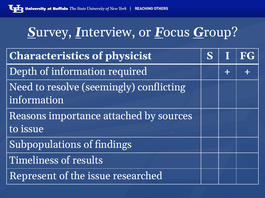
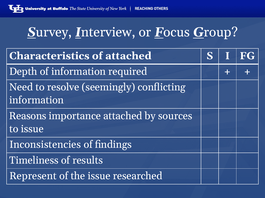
of physicist: physicist -> attached (128, 56)
Subpopulations: Subpopulations -> Inconsistencies (45, 145)
